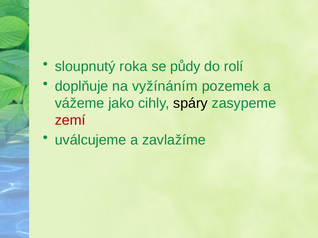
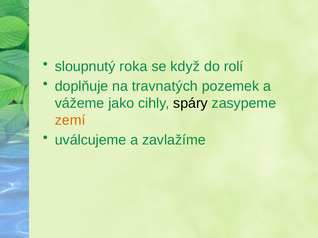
půdy: půdy -> když (185, 67)
vyžínáním: vyžínáním -> travnatých (165, 87)
zemí colour: red -> orange (70, 120)
